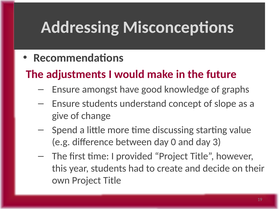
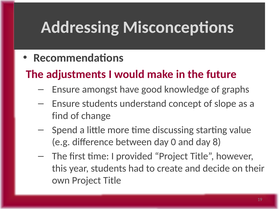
give: give -> find (60, 116)
3: 3 -> 8 (217, 142)
